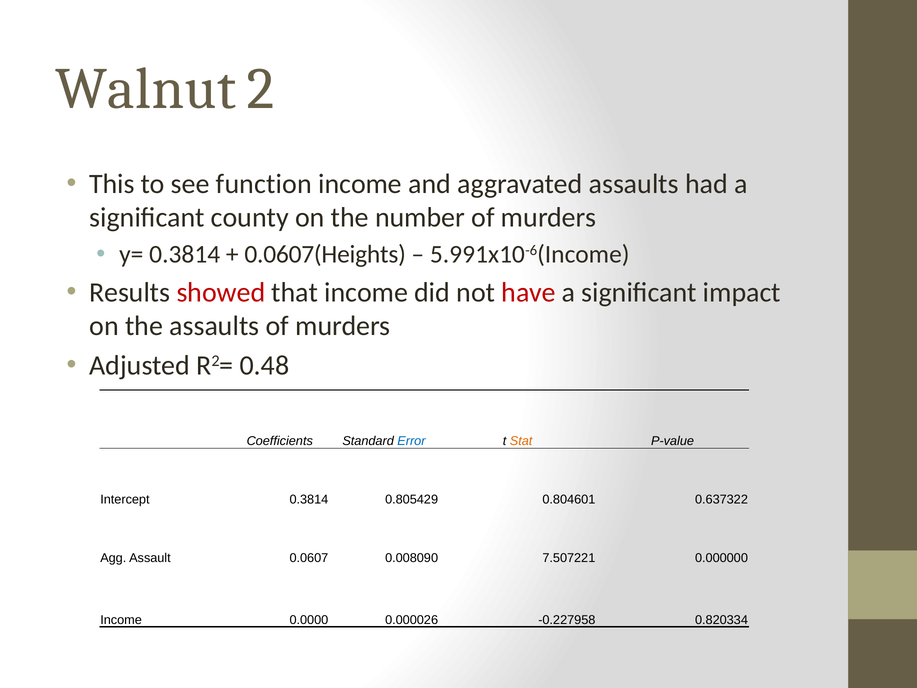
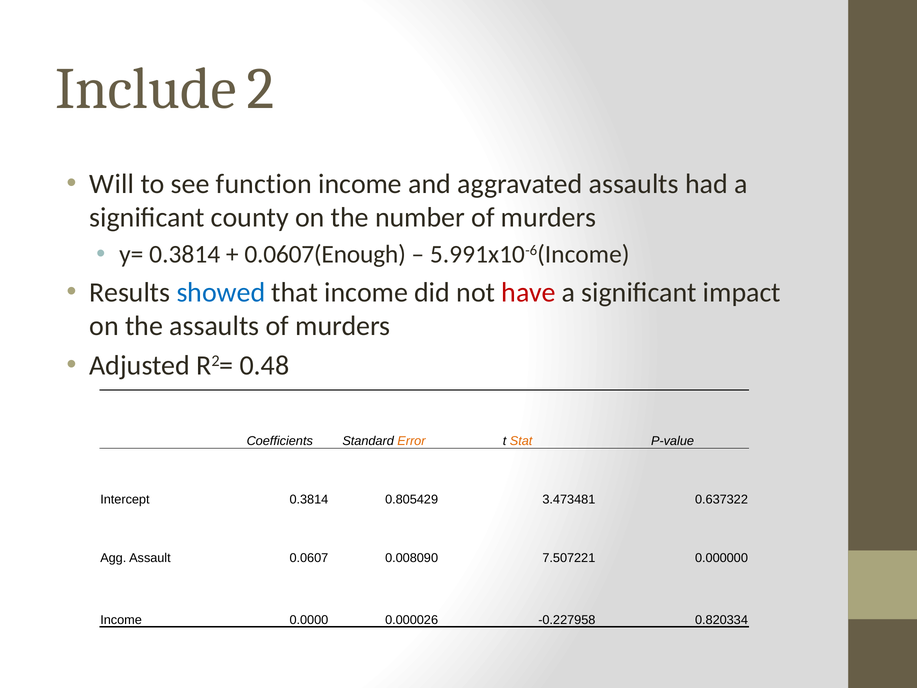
Walnut: Walnut -> Include (146, 89)
This: This -> Will (112, 184)
0.0607(Heights: 0.0607(Heights -> 0.0607(Enough (325, 254)
showed colour: red -> blue (221, 292)
Error colour: blue -> orange (411, 441)
0.804601: 0.804601 -> 3.473481 (569, 499)
